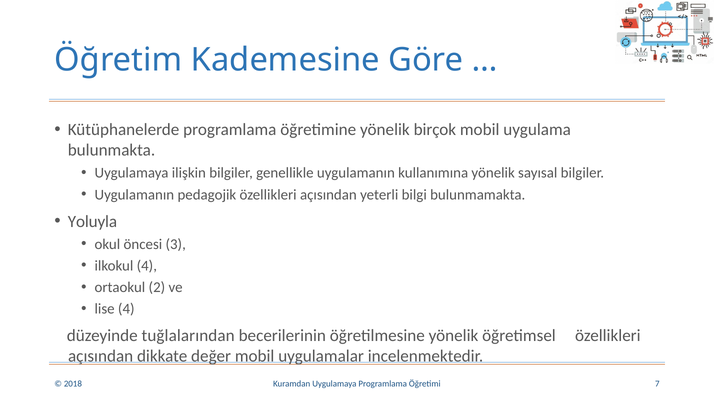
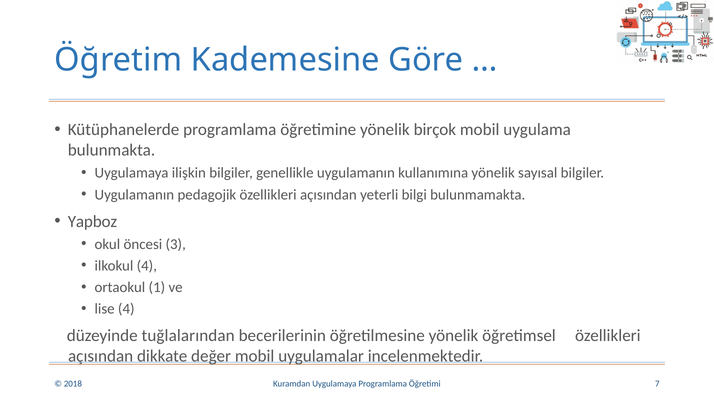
Yoluyla: Yoluyla -> Yapboz (92, 221)
2: 2 -> 1 (157, 287)
